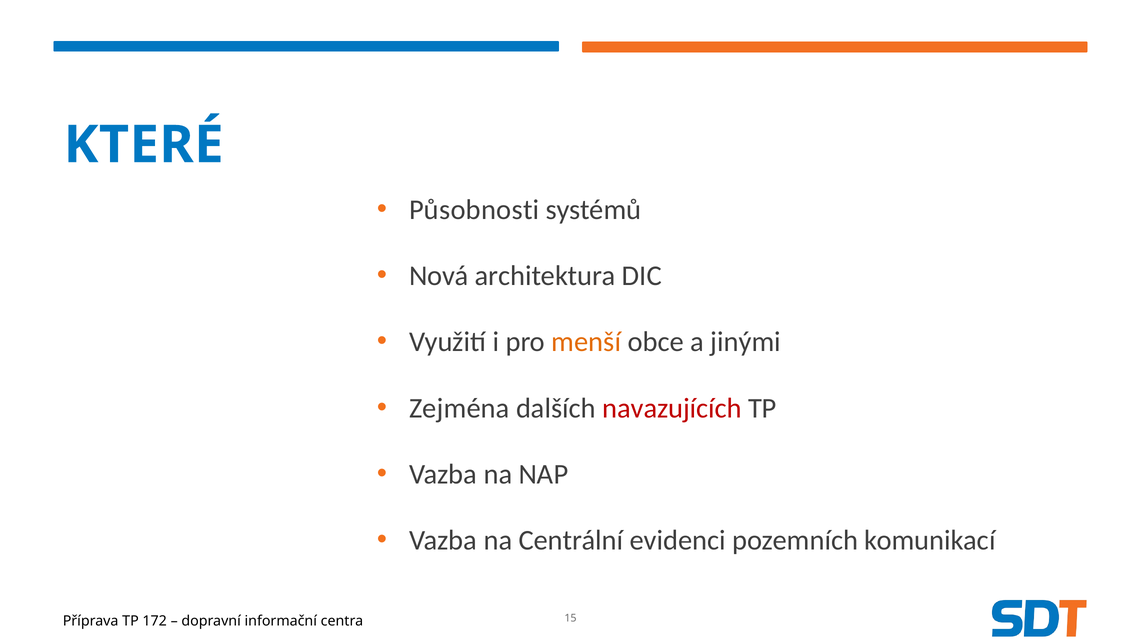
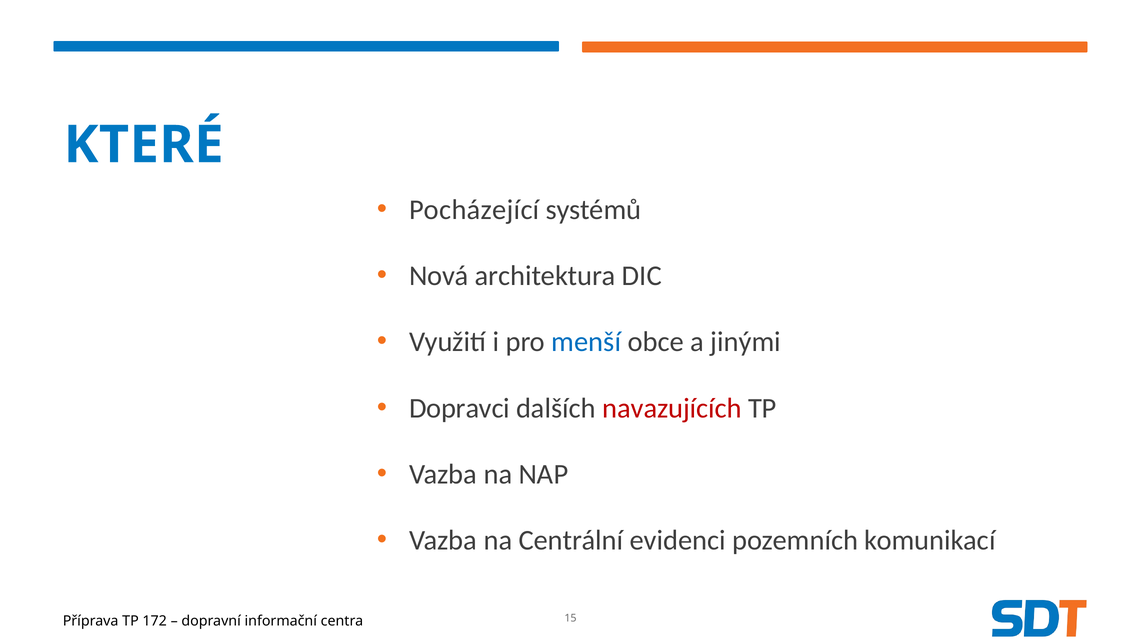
Působnosti: Působnosti -> Pocházející (474, 210)
menší colour: orange -> blue (586, 342)
Zejména: Zejména -> Dopravci (459, 408)
